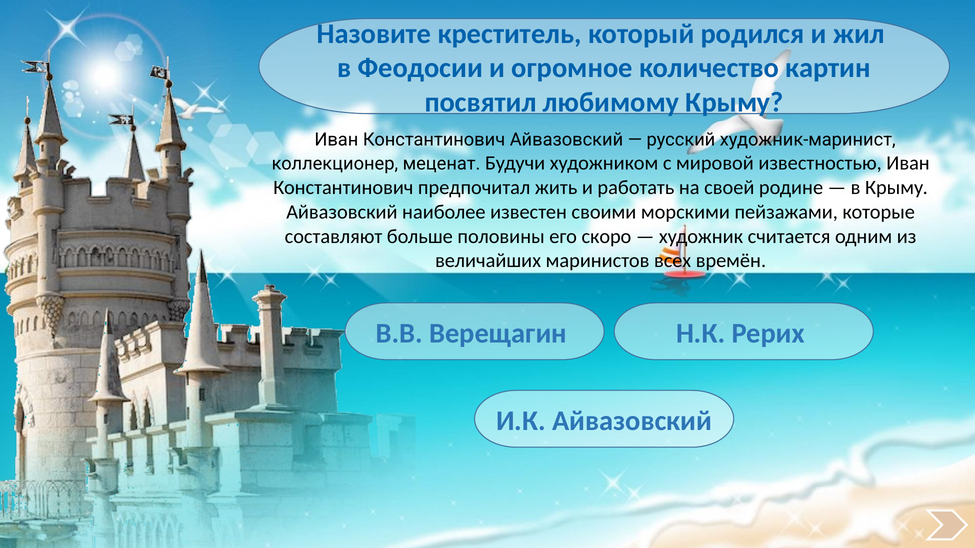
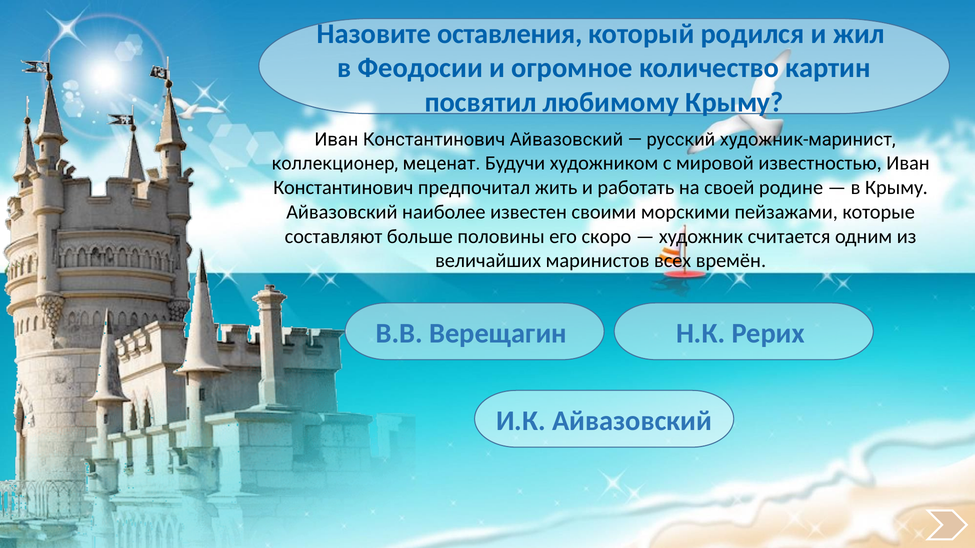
креститель: креститель -> оставления (510, 34)
